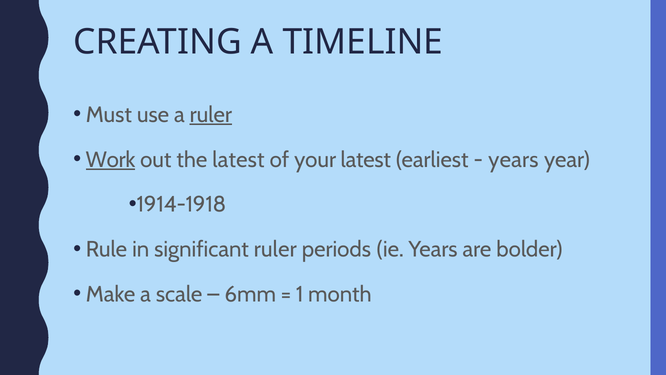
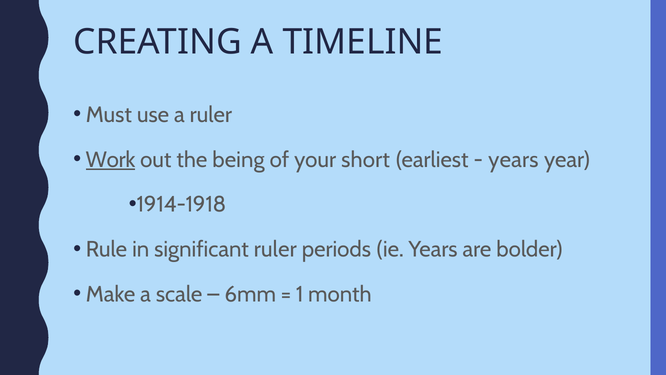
ruler underline: present -> none (211, 115)
the latest: latest -> being (238, 160)
your latest: latest -> short (366, 160)
